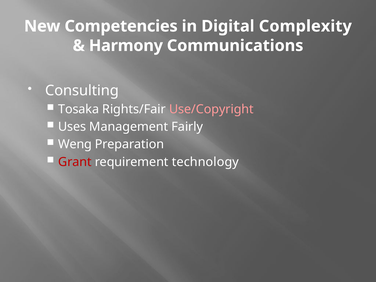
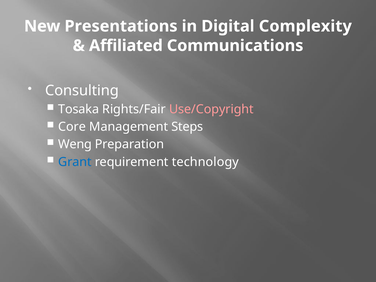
Competencies: Competencies -> Presentations (121, 26)
Harmony: Harmony -> Affiliated (126, 46)
Uses: Uses -> Core (72, 127)
Fairly: Fairly -> Steps (187, 127)
Grant colour: red -> blue (75, 162)
